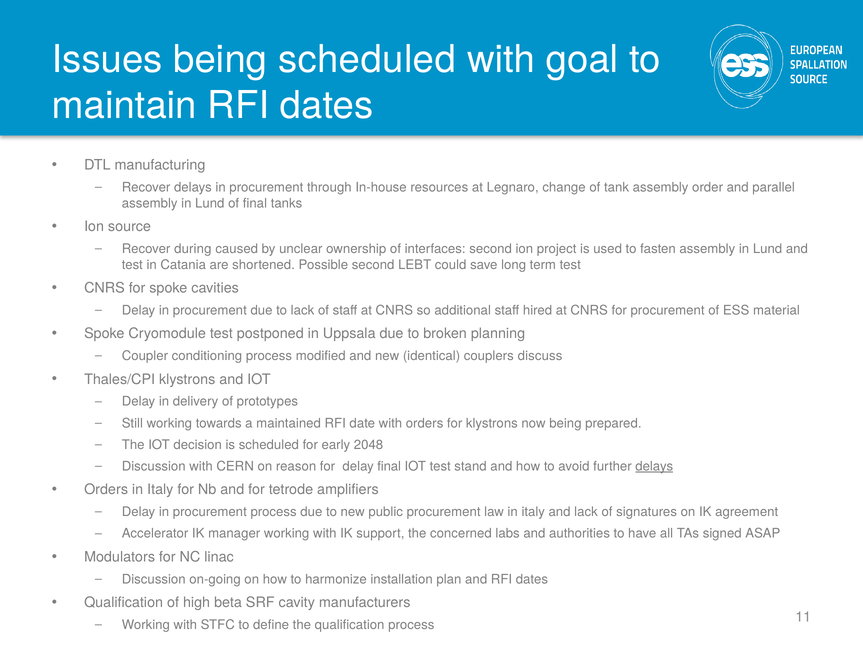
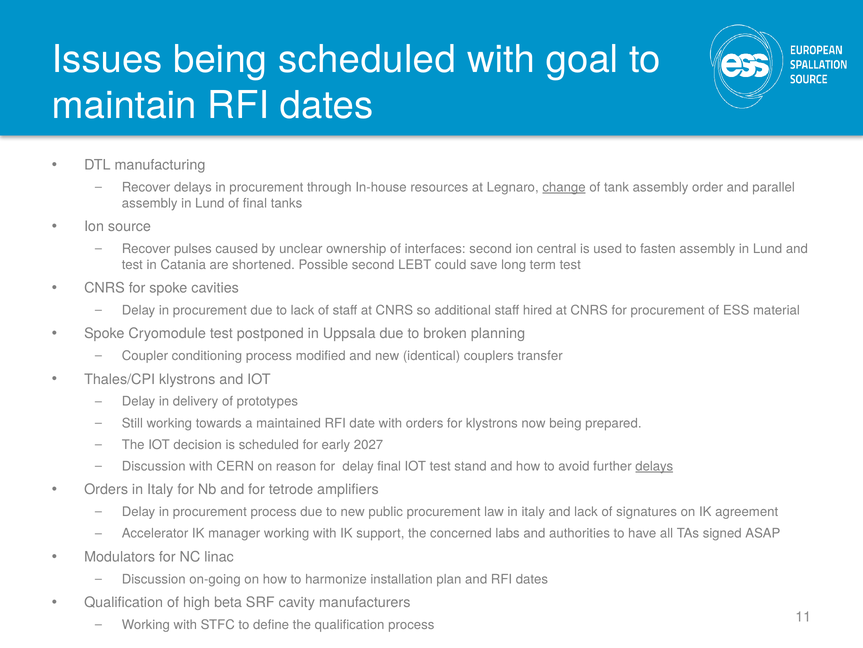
change underline: none -> present (564, 187)
during: during -> pulses (193, 249)
project: project -> central (557, 249)
discuss: discuss -> transfer (540, 356)
2048: 2048 -> 2027 (368, 444)
